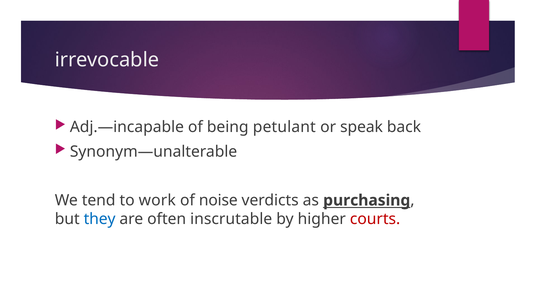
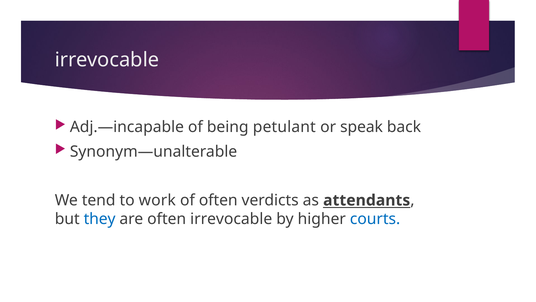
of noise: noise -> often (218, 200)
purchasing: purchasing -> attendants (367, 200)
often inscrutable: inscrutable -> irrevocable (231, 219)
courts colour: red -> blue (375, 219)
